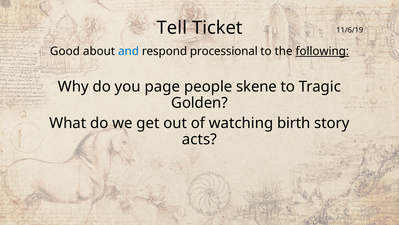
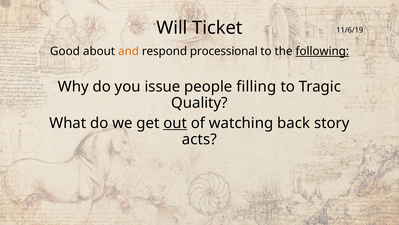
Tell: Tell -> Will (172, 28)
and colour: blue -> orange (129, 51)
page: page -> issue (162, 86)
skene: skene -> filling (256, 86)
Golden: Golden -> Quality (199, 103)
out underline: none -> present (175, 123)
birth: birth -> back (294, 123)
